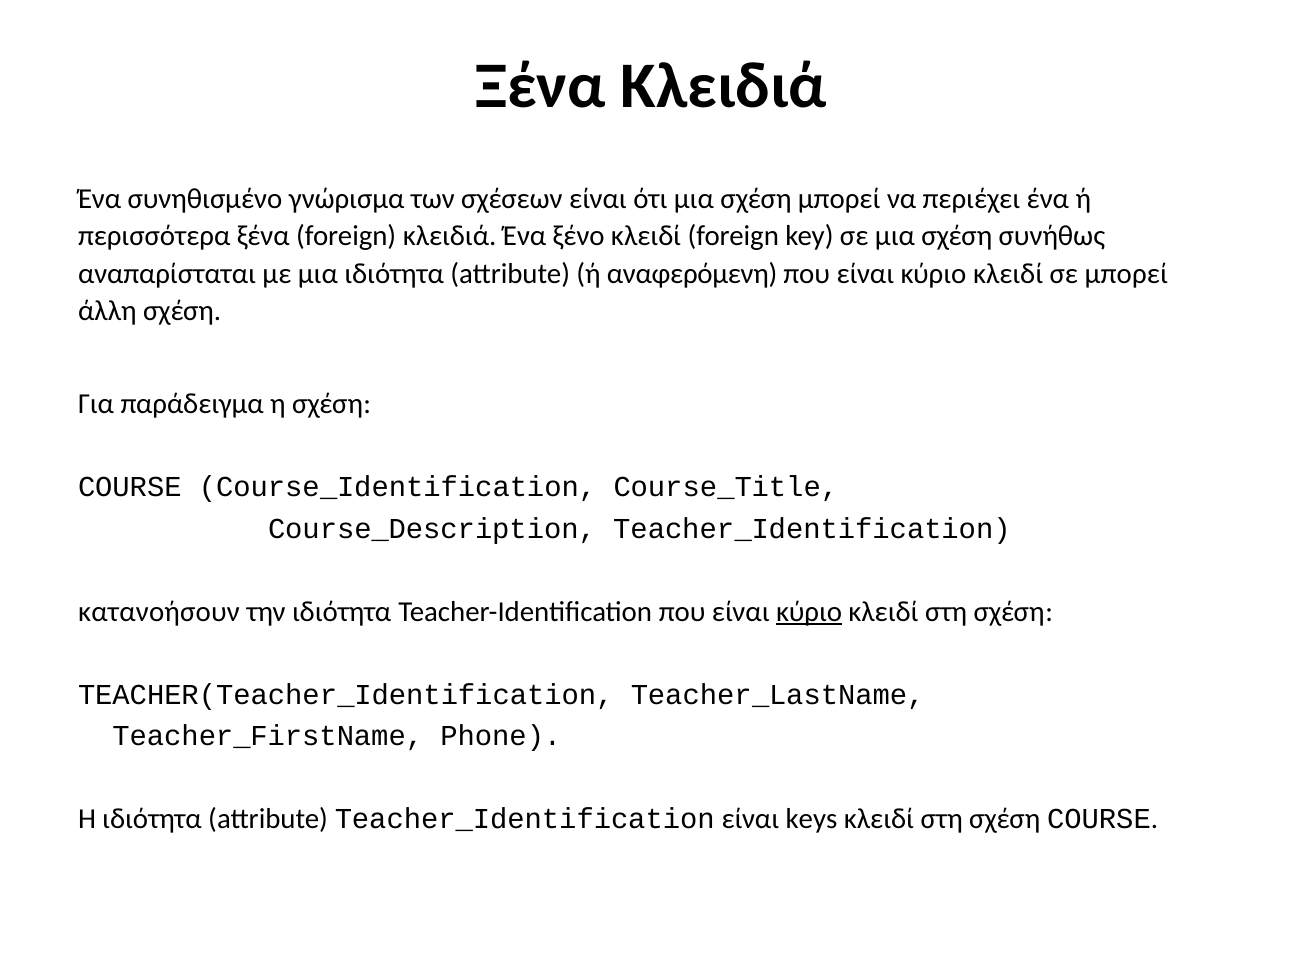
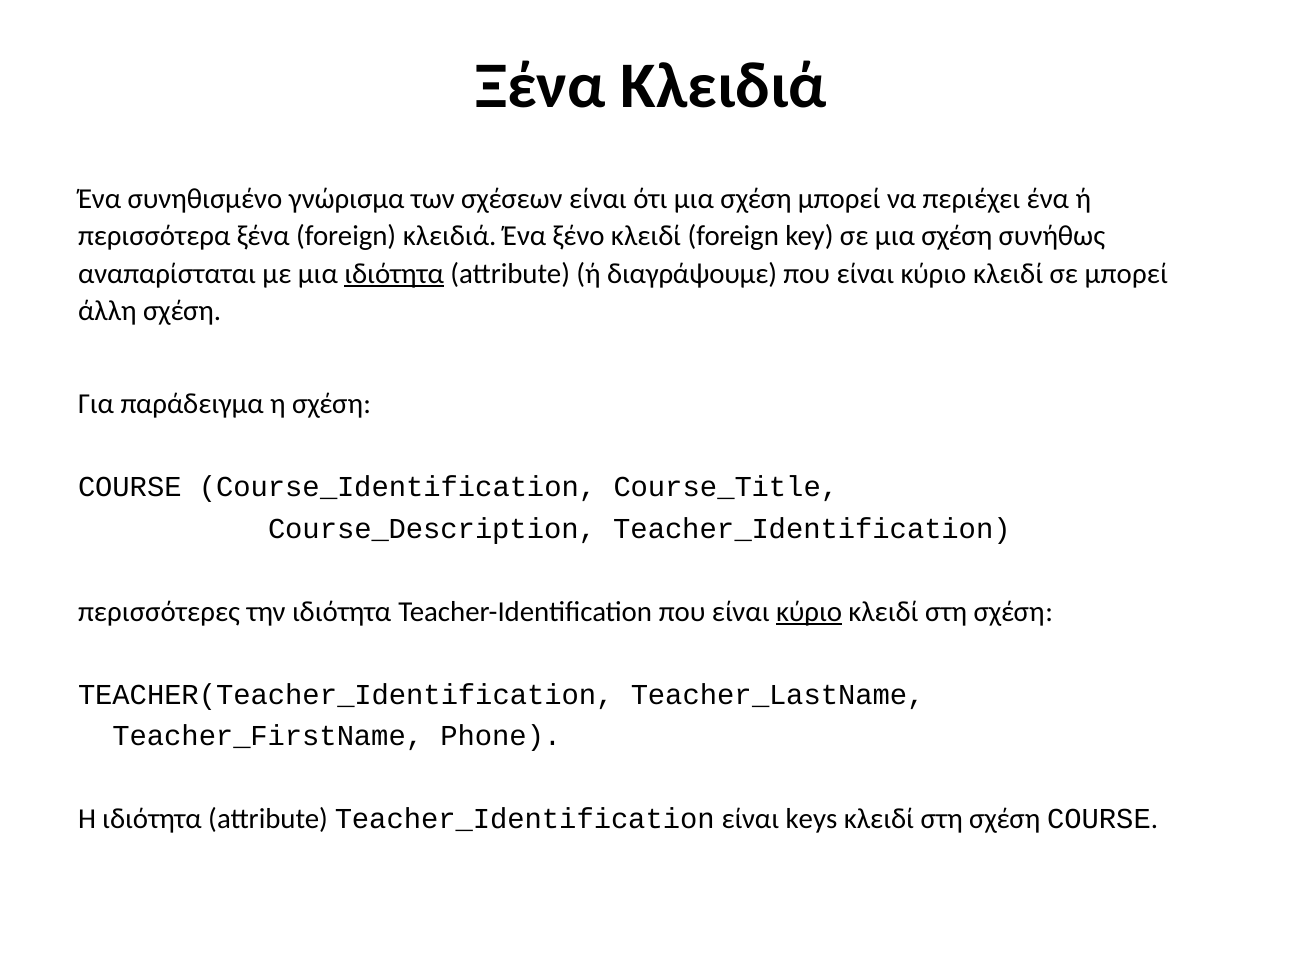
ιδιότητα underline: none -> present (394, 274)
αναφερόμενη: αναφερόμενη -> διαγράψουμε (692, 274)
κατανοήσουν: κατανοήσουν -> περισσότερες (159, 612)
